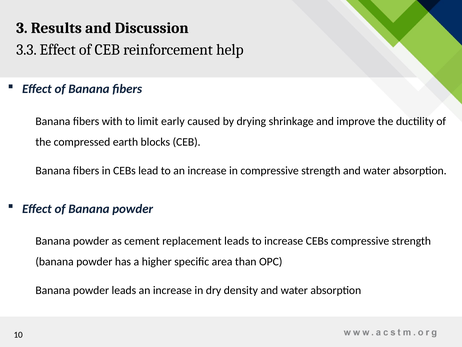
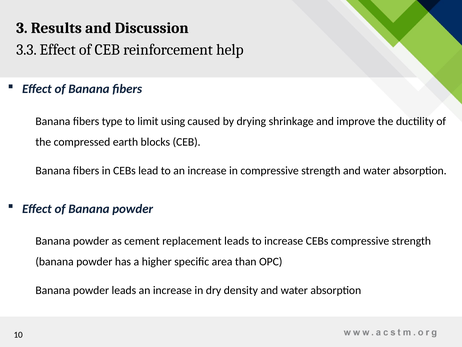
with: with -> type (112, 121)
early: early -> using (173, 121)
